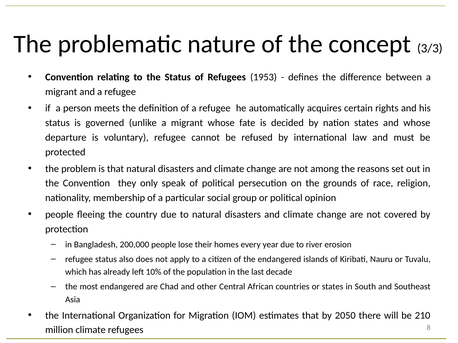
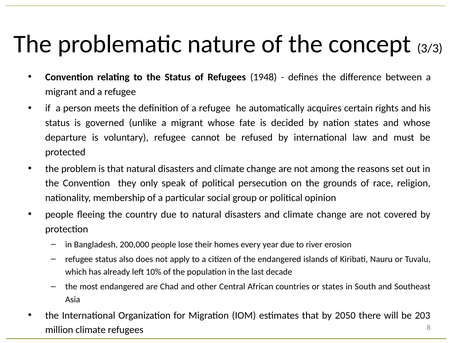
1953: 1953 -> 1948 (264, 77)
210: 210 -> 203 (423, 316)
